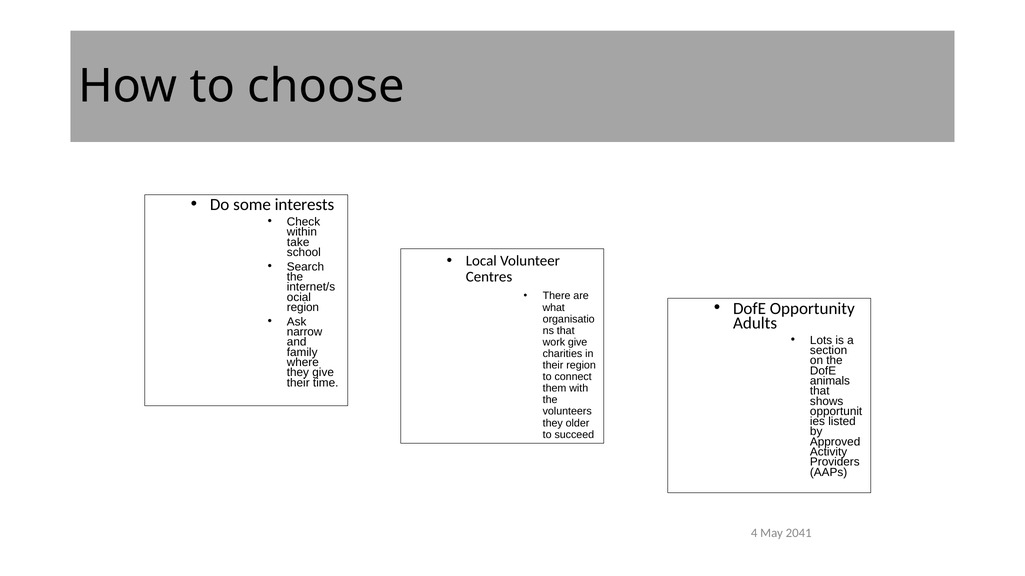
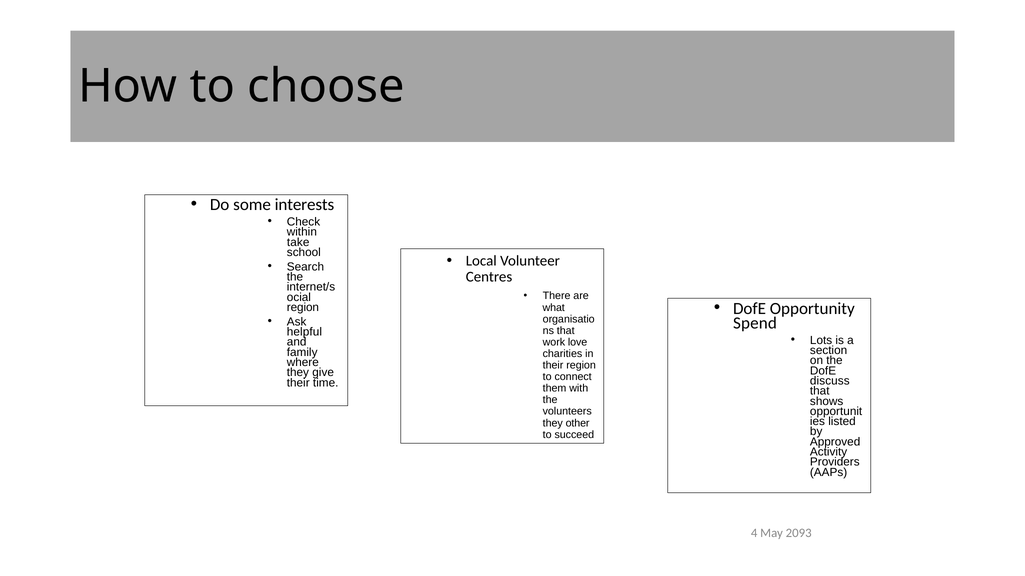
Adults: Adults -> Spend (755, 323)
narrow: narrow -> helpful (304, 332)
work give: give -> love (578, 342)
animals: animals -> discuss (830, 381)
older: older -> other (578, 423)
2041: 2041 -> 2093 (799, 534)
